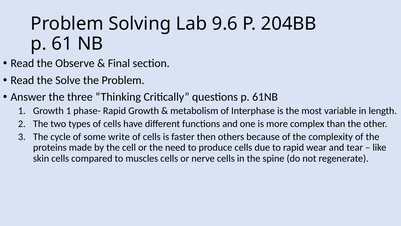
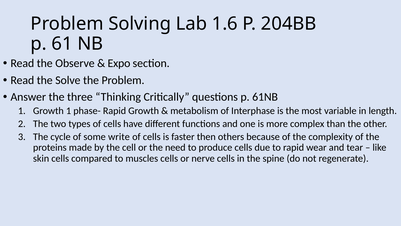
9.6: 9.6 -> 1.6 (225, 24)
Final: Final -> Expo (119, 63)
